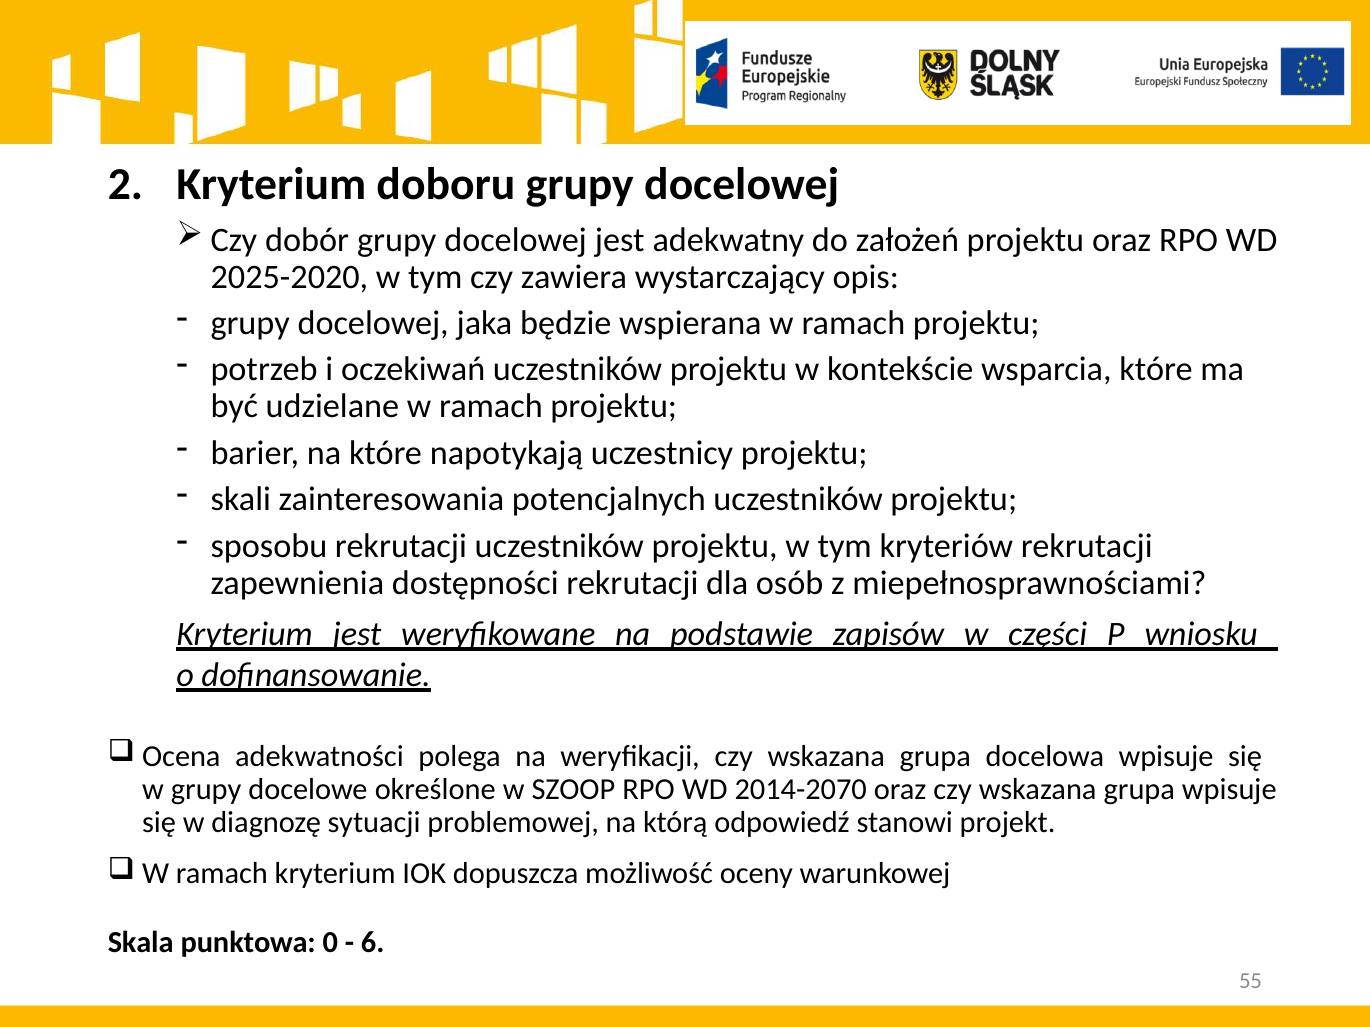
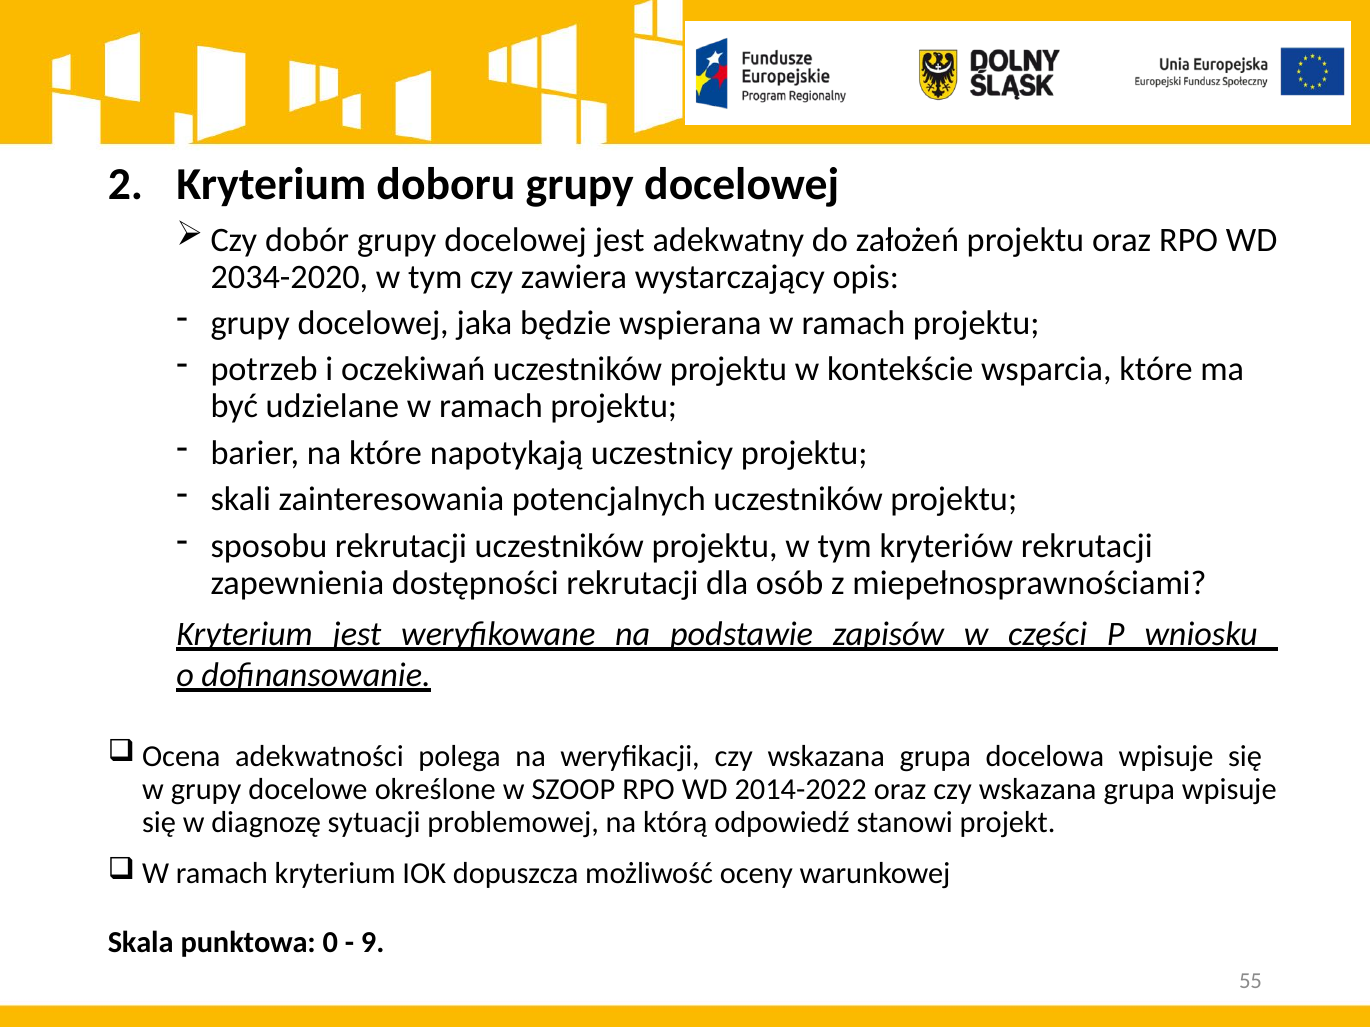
2025-2020: 2025-2020 -> 2034-2020 (289, 277)
2014-2070: 2014-2070 -> 2014-2022 (801, 790)
6: 6 -> 9 (373, 943)
